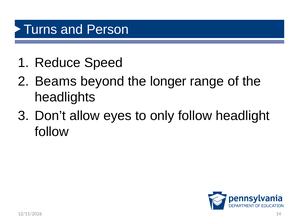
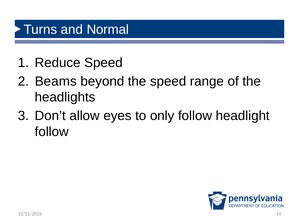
Person: Person -> Normal (108, 30)
the longer: longer -> speed (168, 81)
